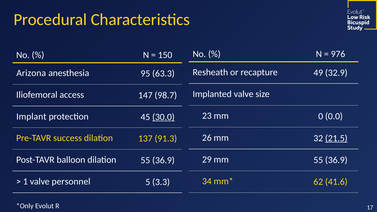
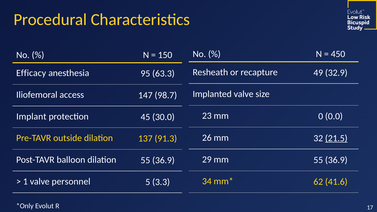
976: 976 -> 450 (338, 54)
Arizona: Arizona -> Efficacy (31, 73)
30.0 underline: present -> none (163, 117)
success: success -> outside (68, 138)
